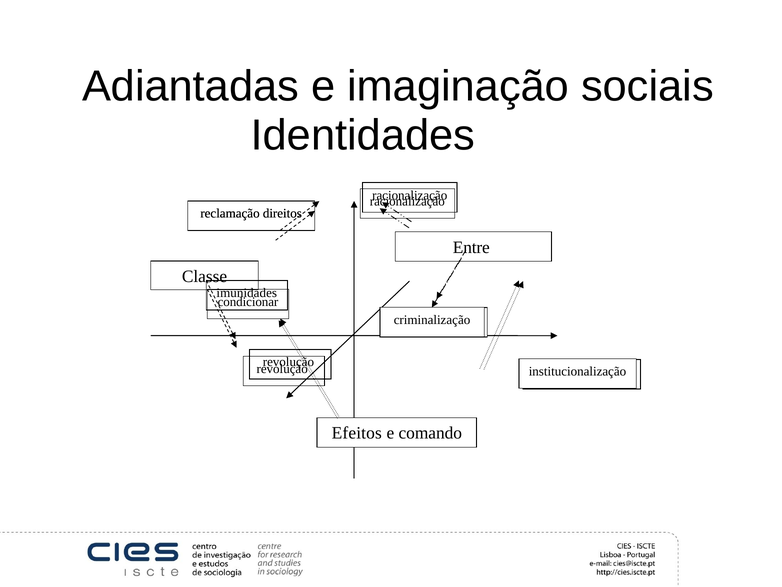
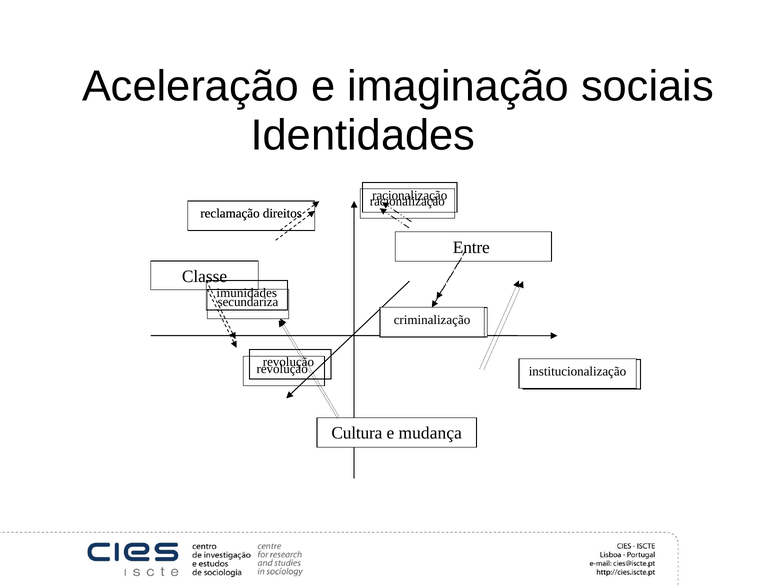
Adiantadas: Adiantadas -> Aceleração (191, 86)
condicionar: condicionar -> secundariza (248, 301)
Efeitos: Efeitos -> Cultura (357, 433)
comando: comando -> mudança (430, 433)
